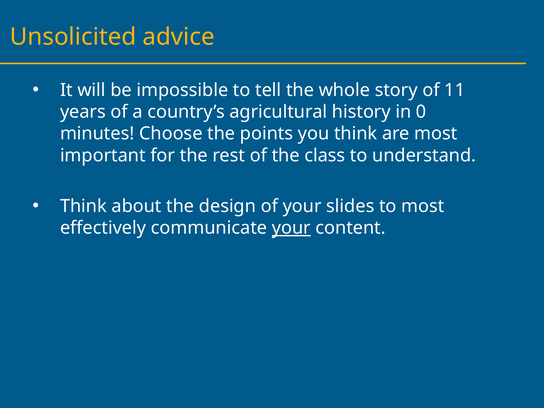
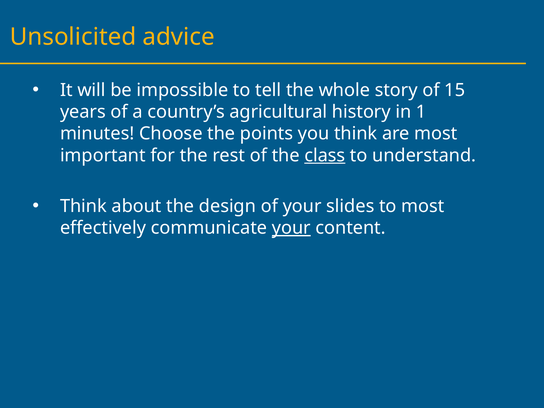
11: 11 -> 15 (455, 90)
0: 0 -> 1 (421, 112)
class underline: none -> present (325, 155)
